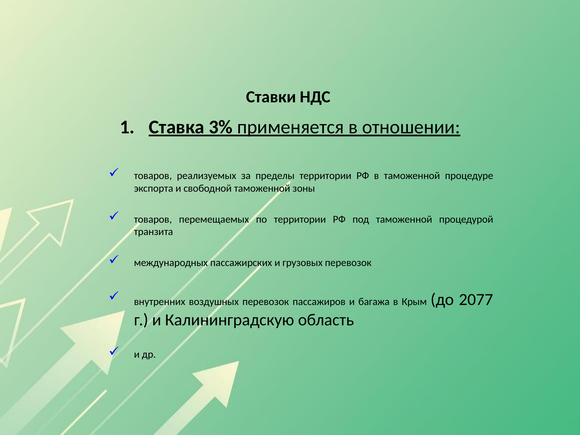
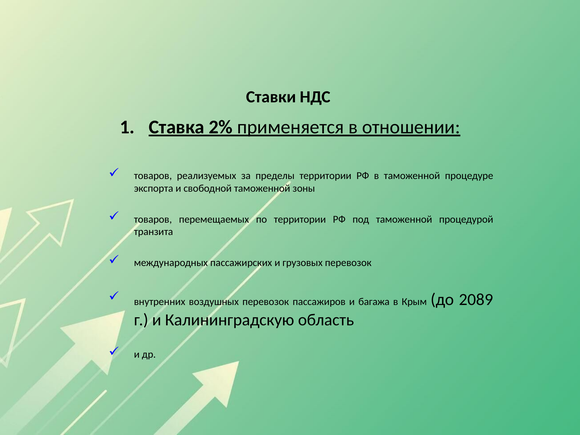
3%: 3% -> 2% (221, 127)
2077: 2077 -> 2089 (476, 300)
